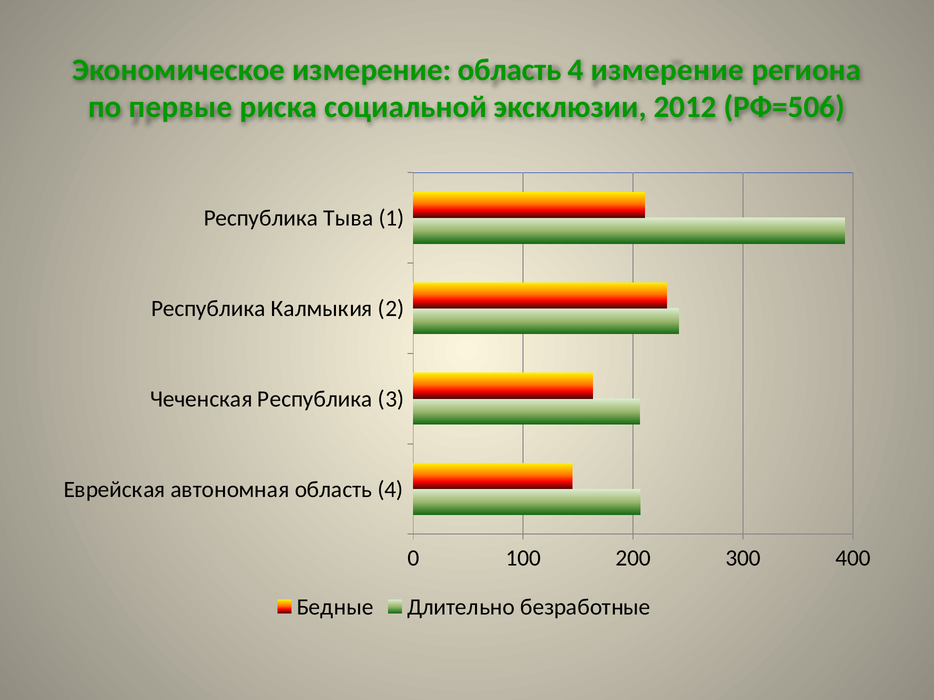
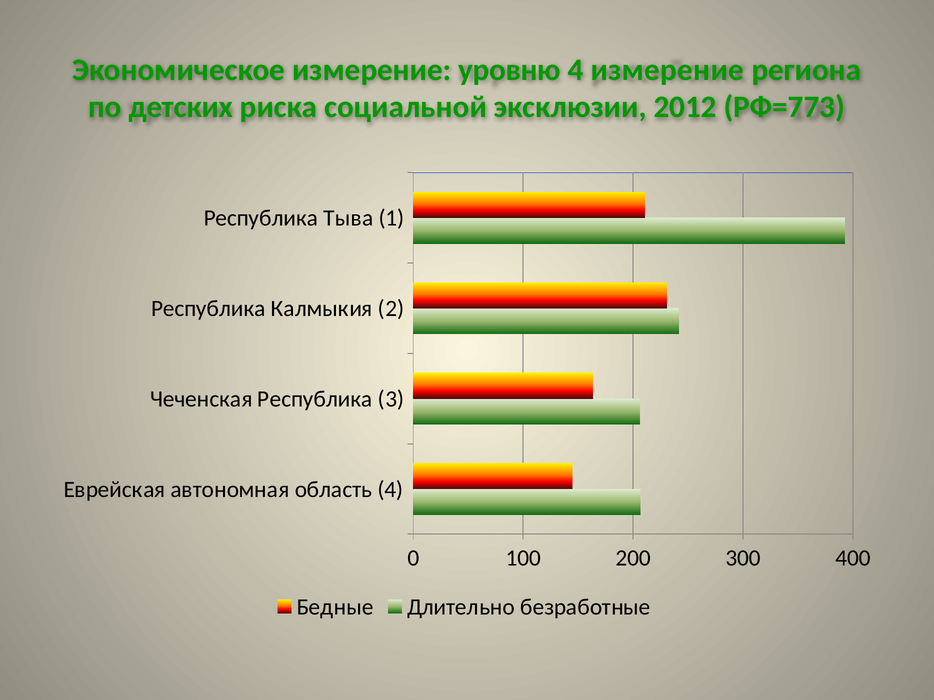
измерение область: область -> уровню (510, 70)
первые: первые -> детских (181, 107)
РФ=506: РФ=506 -> РФ=773 (784, 107)
